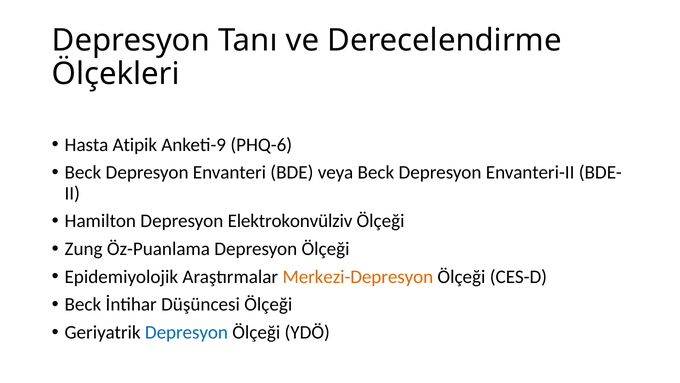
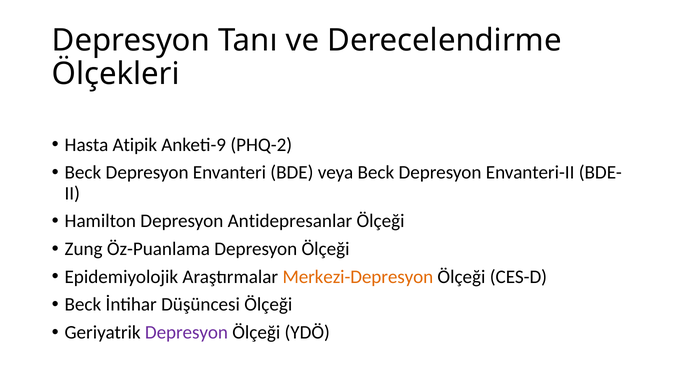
PHQ-6: PHQ-6 -> PHQ-2 (261, 145)
Elektrokonvülziv: Elektrokonvülziv -> Antidepresanlar (290, 221)
Depresyon colour: blue -> purple (187, 332)
